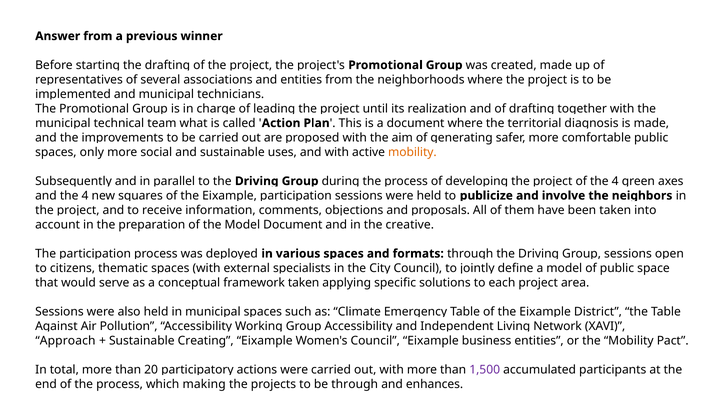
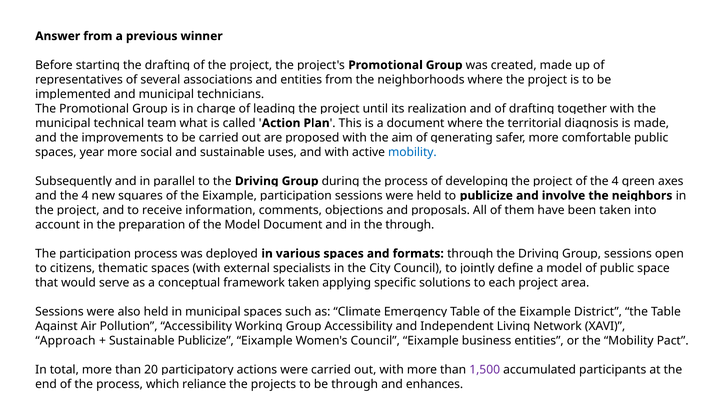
only: only -> year (92, 152)
mobility colour: orange -> blue (412, 152)
the creative: creative -> through (410, 225)
Sustainable Creating: Creating -> Publicize (206, 340)
making: making -> reliance (204, 384)
